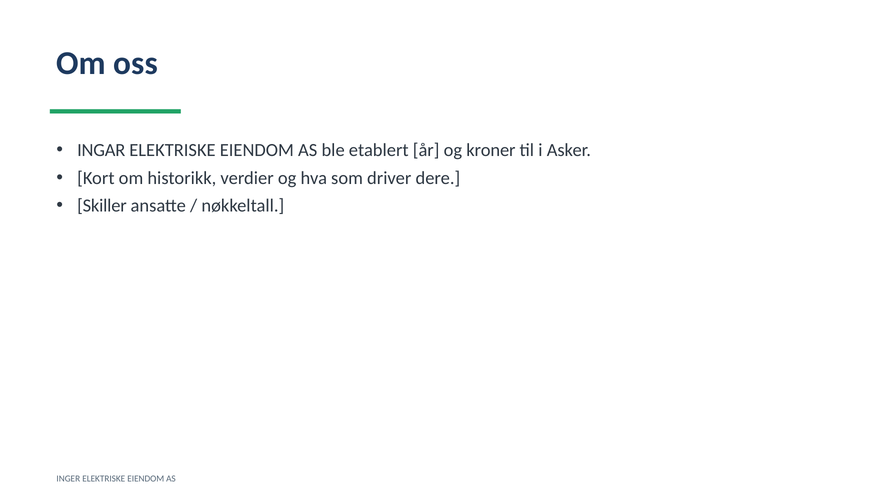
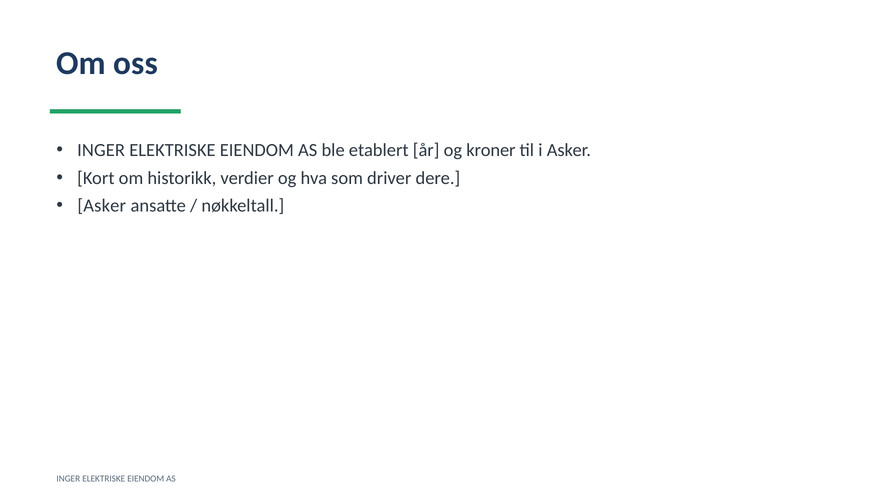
INGAR: INGAR -> INGER (101, 150)
Skiller: Skiller -> Asker (102, 206)
